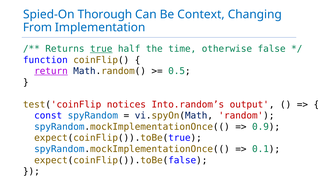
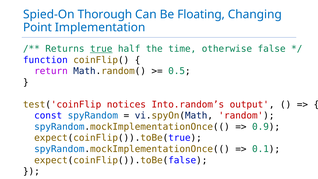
Context: Context -> Floating (201, 14)
From: From -> Point (37, 27)
return underline: present -> none (51, 71)
